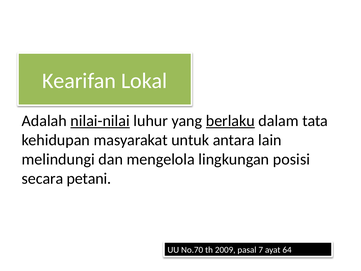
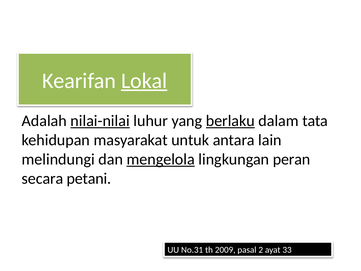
Lokal underline: none -> present (144, 81)
mengelola underline: none -> present (161, 159)
posisi: posisi -> peran (292, 159)
No.70: No.70 -> No.31 (192, 250)
7: 7 -> 2 (261, 250)
64: 64 -> 33 (287, 250)
